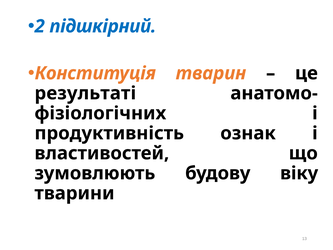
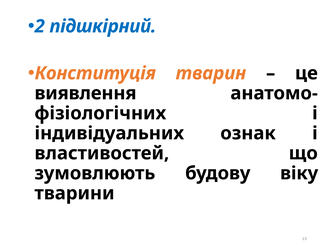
результаті: результаті -> виявлення (85, 93)
продуктивність: продуктивність -> індивідуальних (109, 133)
